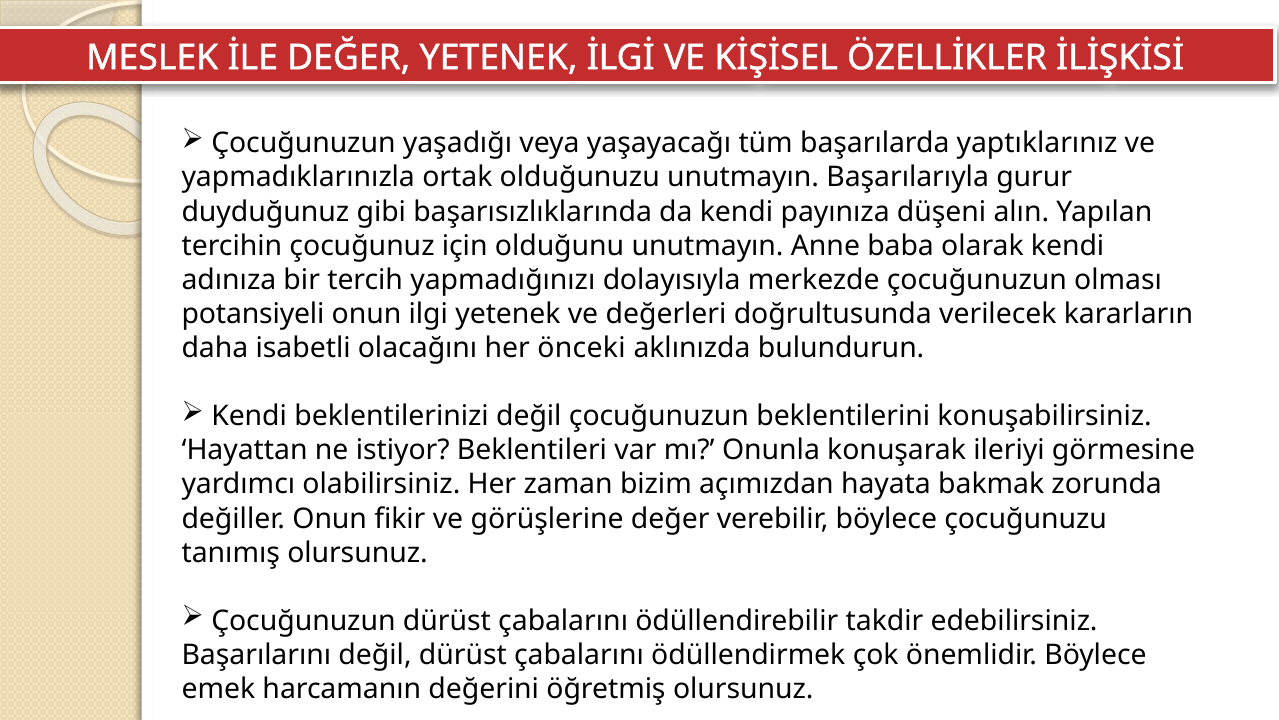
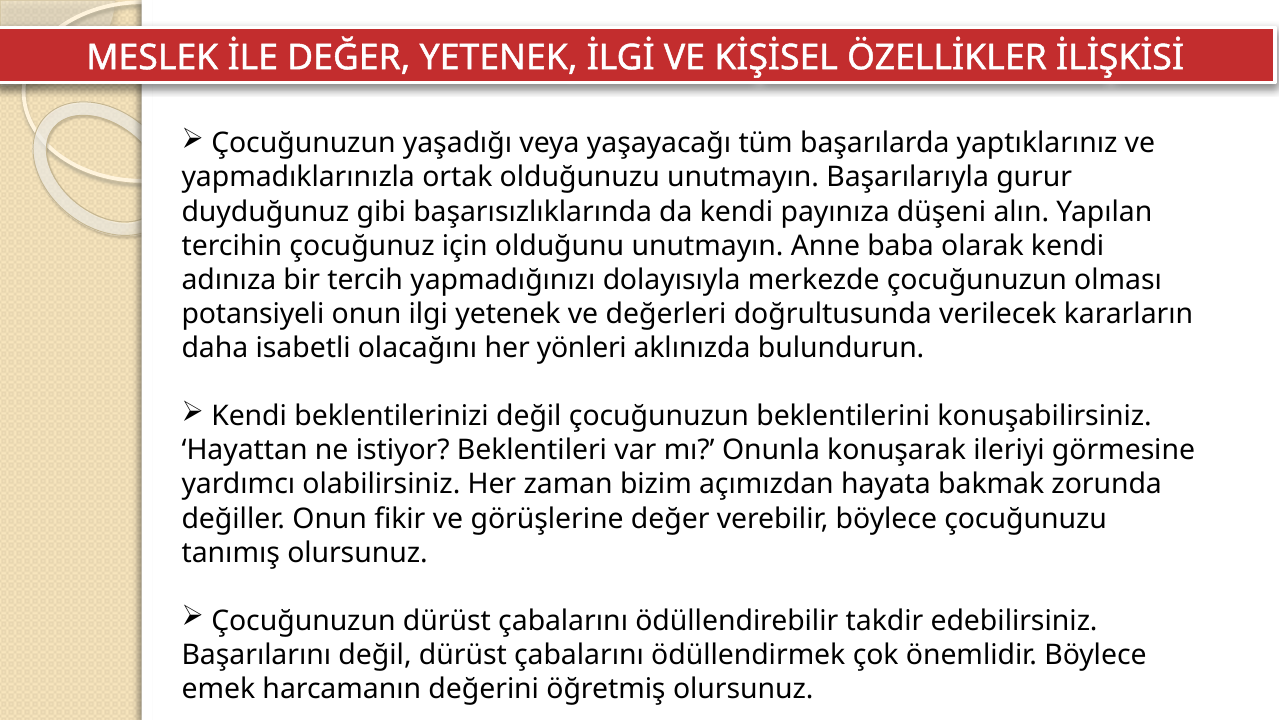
önceki: önceki -> yönleri (582, 348)
